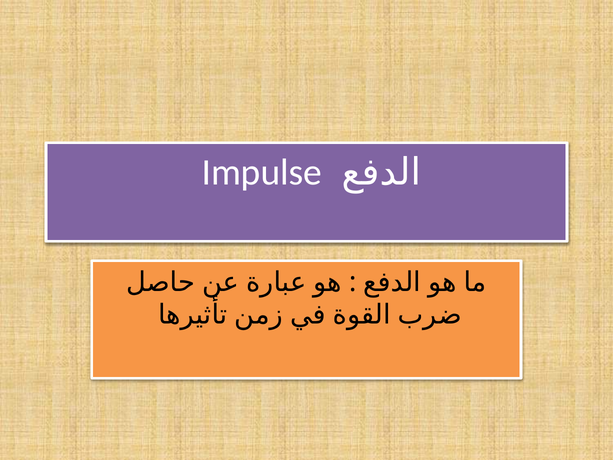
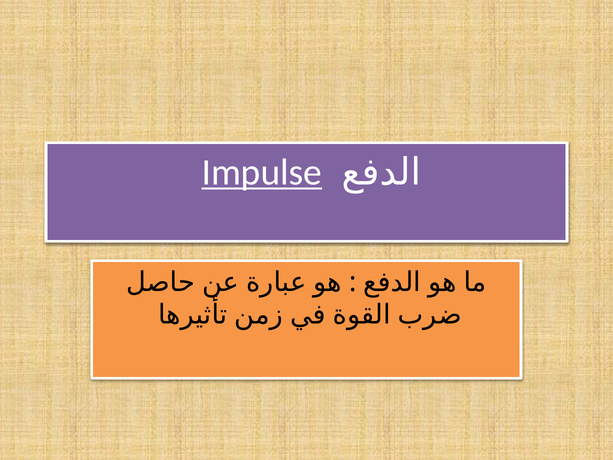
Impulse underline: none -> present (262, 172)
